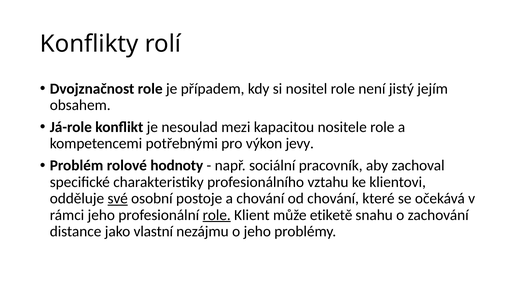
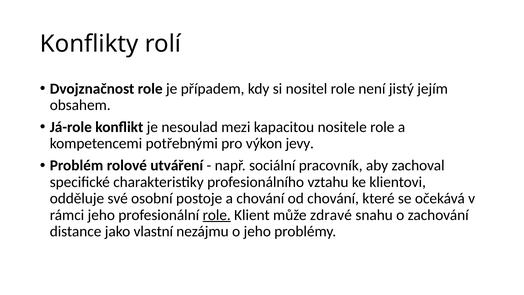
hodnoty: hodnoty -> utváření (177, 165)
své underline: present -> none (118, 198)
etiketě: etiketě -> zdravé (331, 215)
